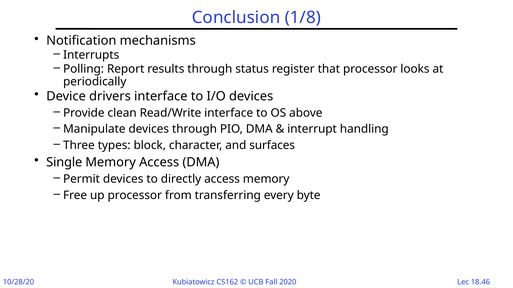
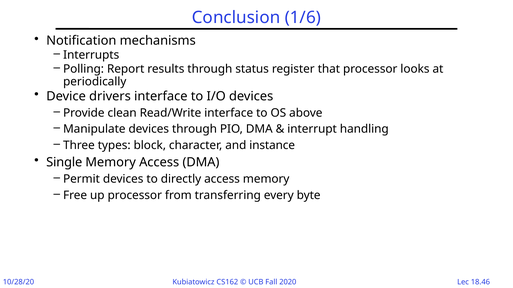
1/8: 1/8 -> 1/6 (303, 18)
surfaces: surfaces -> instance (272, 146)
